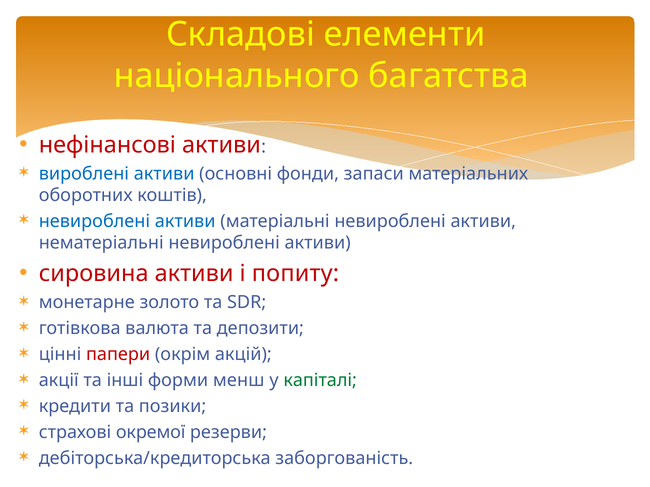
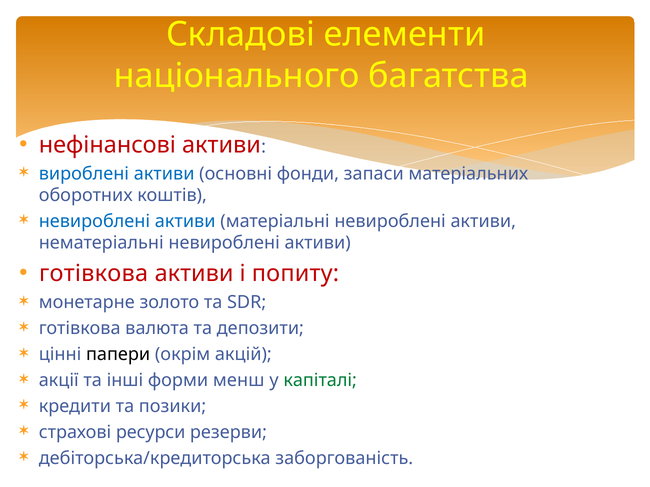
сировина: сировина -> готівкова (94, 274)
папери colour: red -> black (118, 355)
окремої: окремої -> ресурси (151, 433)
